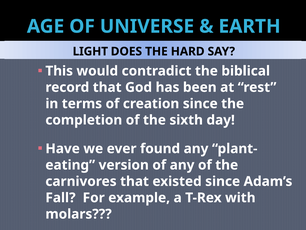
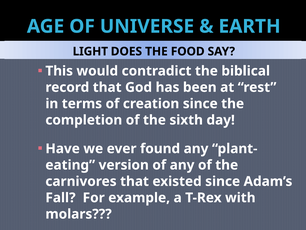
HARD: HARD -> FOOD (188, 51)
